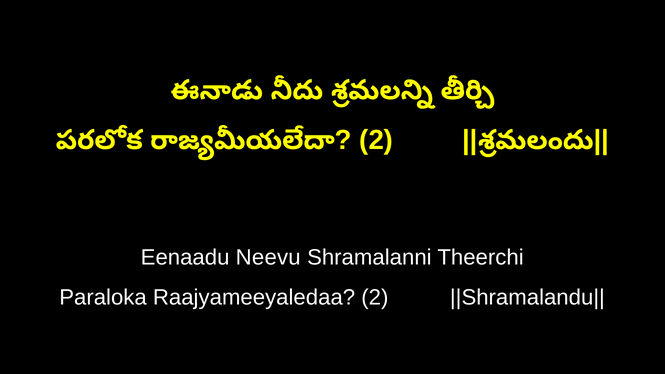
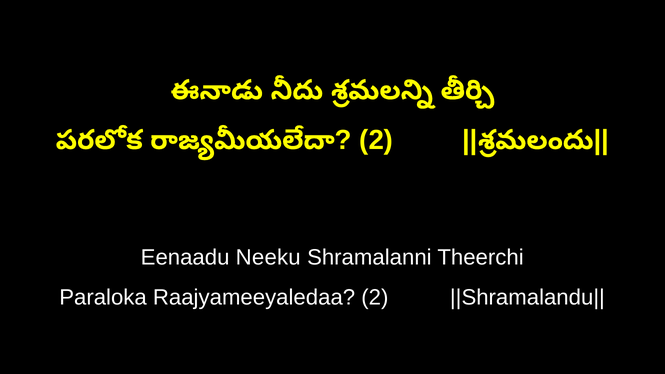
Neevu: Neevu -> Neeku (268, 258)
